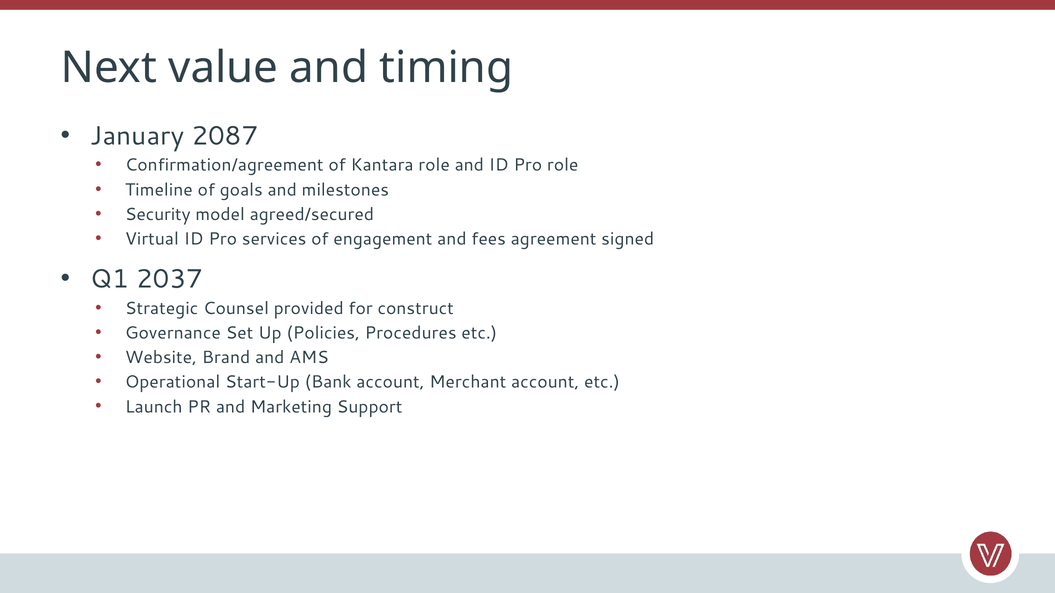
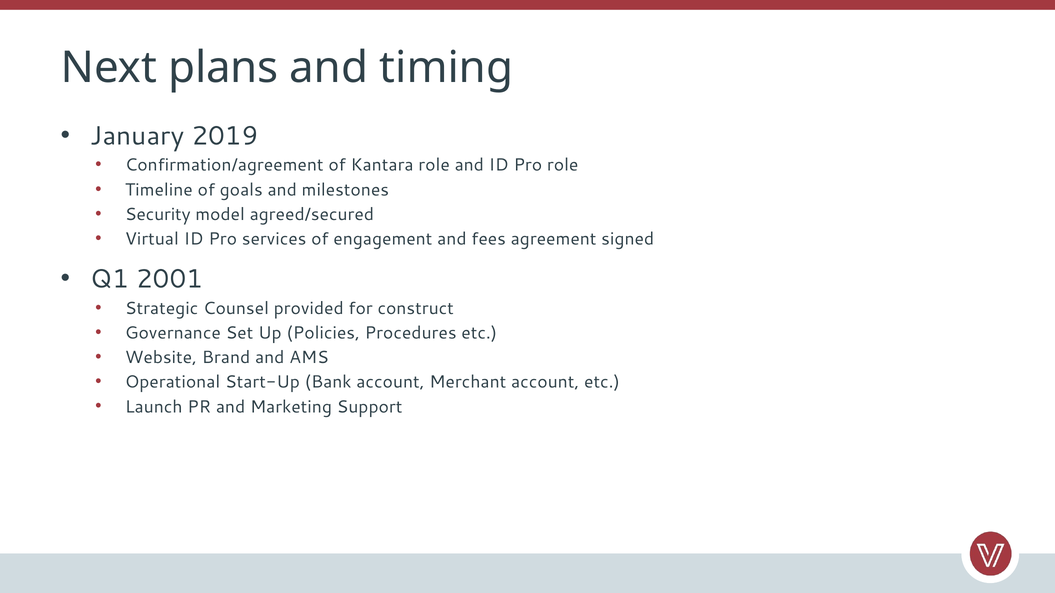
value: value -> plans (223, 68)
2087: 2087 -> 2019 (225, 136)
2037: 2037 -> 2001 (170, 279)
